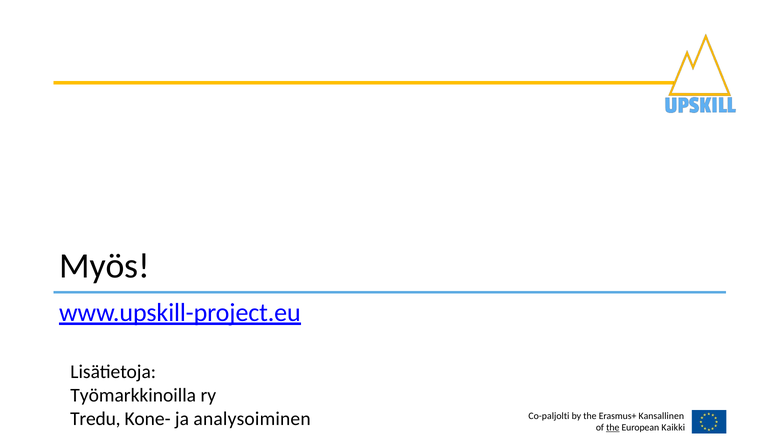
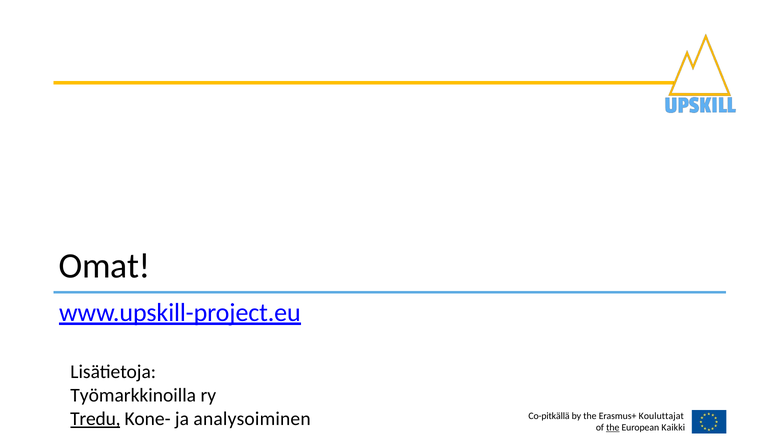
Myös: Myös -> Omat (105, 266)
Tredu underline: none -> present (95, 419)
Co-paljolti: Co-paljolti -> Co-pitkällä (549, 416)
Kansallinen: Kansallinen -> Kouluttajat (661, 416)
